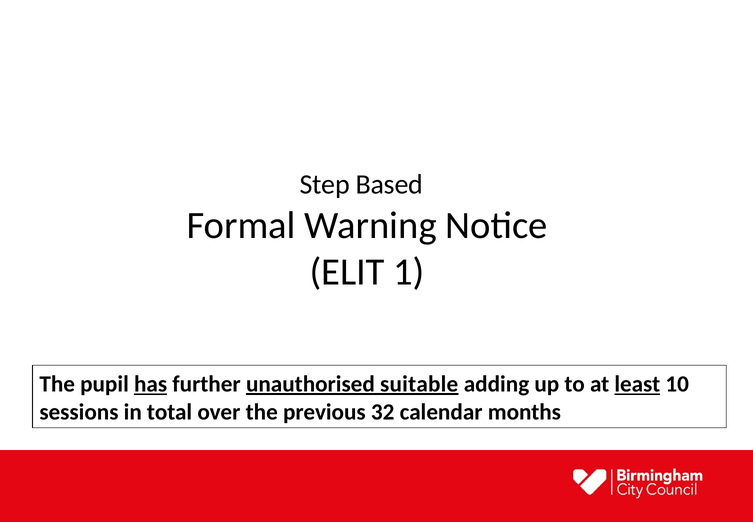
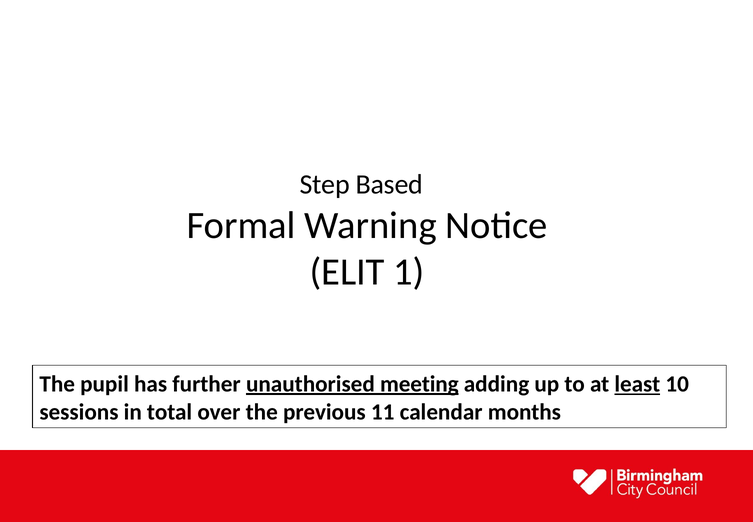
has underline: present -> none (151, 384)
suitable: suitable -> meeting (419, 384)
32: 32 -> 11 (383, 411)
